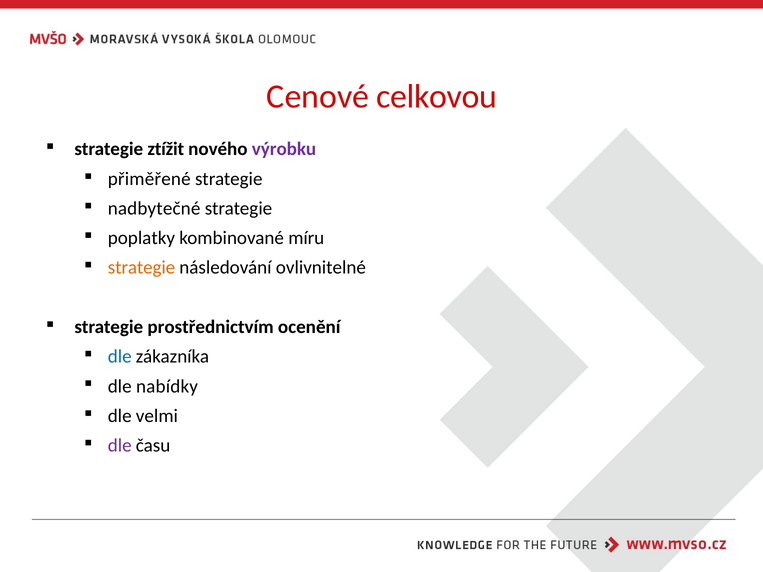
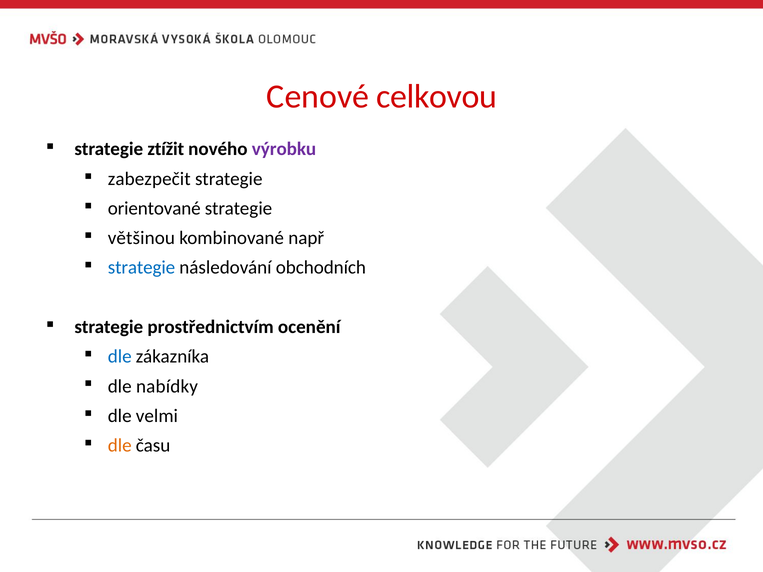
přiměřené: přiměřené -> zabezpečit (149, 179)
nadbytečné: nadbytečné -> orientované (154, 209)
poplatky: poplatky -> většinou (141, 238)
míru: míru -> např (306, 238)
strategie colour: orange -> blue (141, 268)
ovlivnitelné: ovlivnitelné -> obchodních (321, 268)
dle colour: purple -> orange (120, 446)
